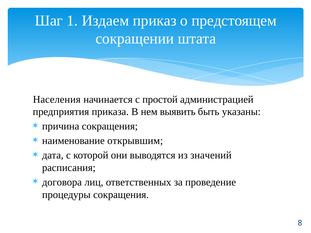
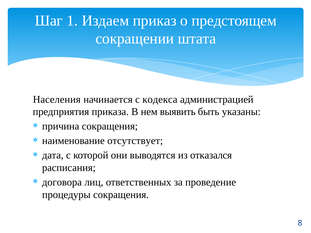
простой: простой -> кодекса (160, 100)
открывшим: открывшим -> отсутствует (135, 141)
значений: значений -> отказался (211, 155)
